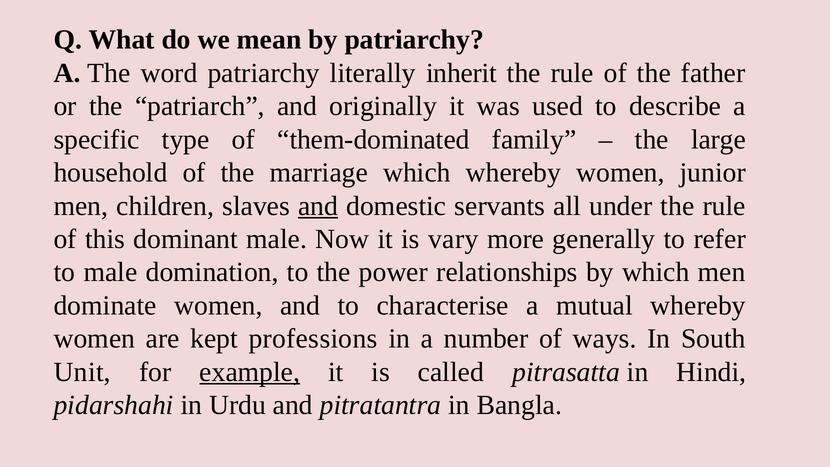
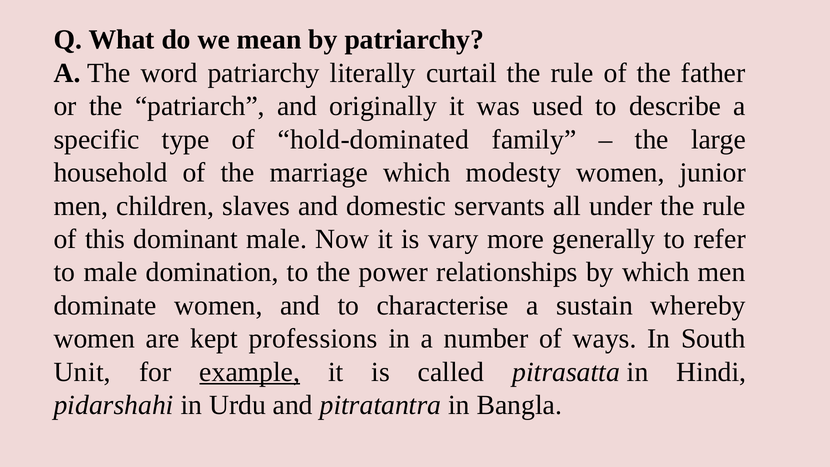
inherit: inherit -> curtail (461, 73)
them-dominated: them-dominated -> hold-dominated (373, 139)
which whereby: whereby -> modesty (513, 173)
and underline: present -> none (318, 206)
mutual: mutual -> sustain (595, 305)
